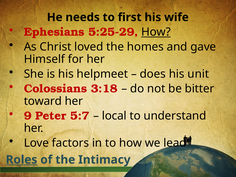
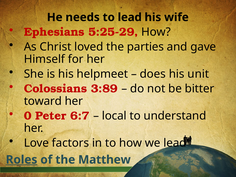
to first: first -> lead (130, 17)
How underline: present -> none (156, 32)
homes: homes -> parties (145, 47)
3:18: 3:18 -> 3:89 (104, 89)
9: 9 -> 0 (28, 116)
5:7: 5:7 -> 6:7 (80, 116)
Intimacy: Intimacy -> Matthew (104, 160)
